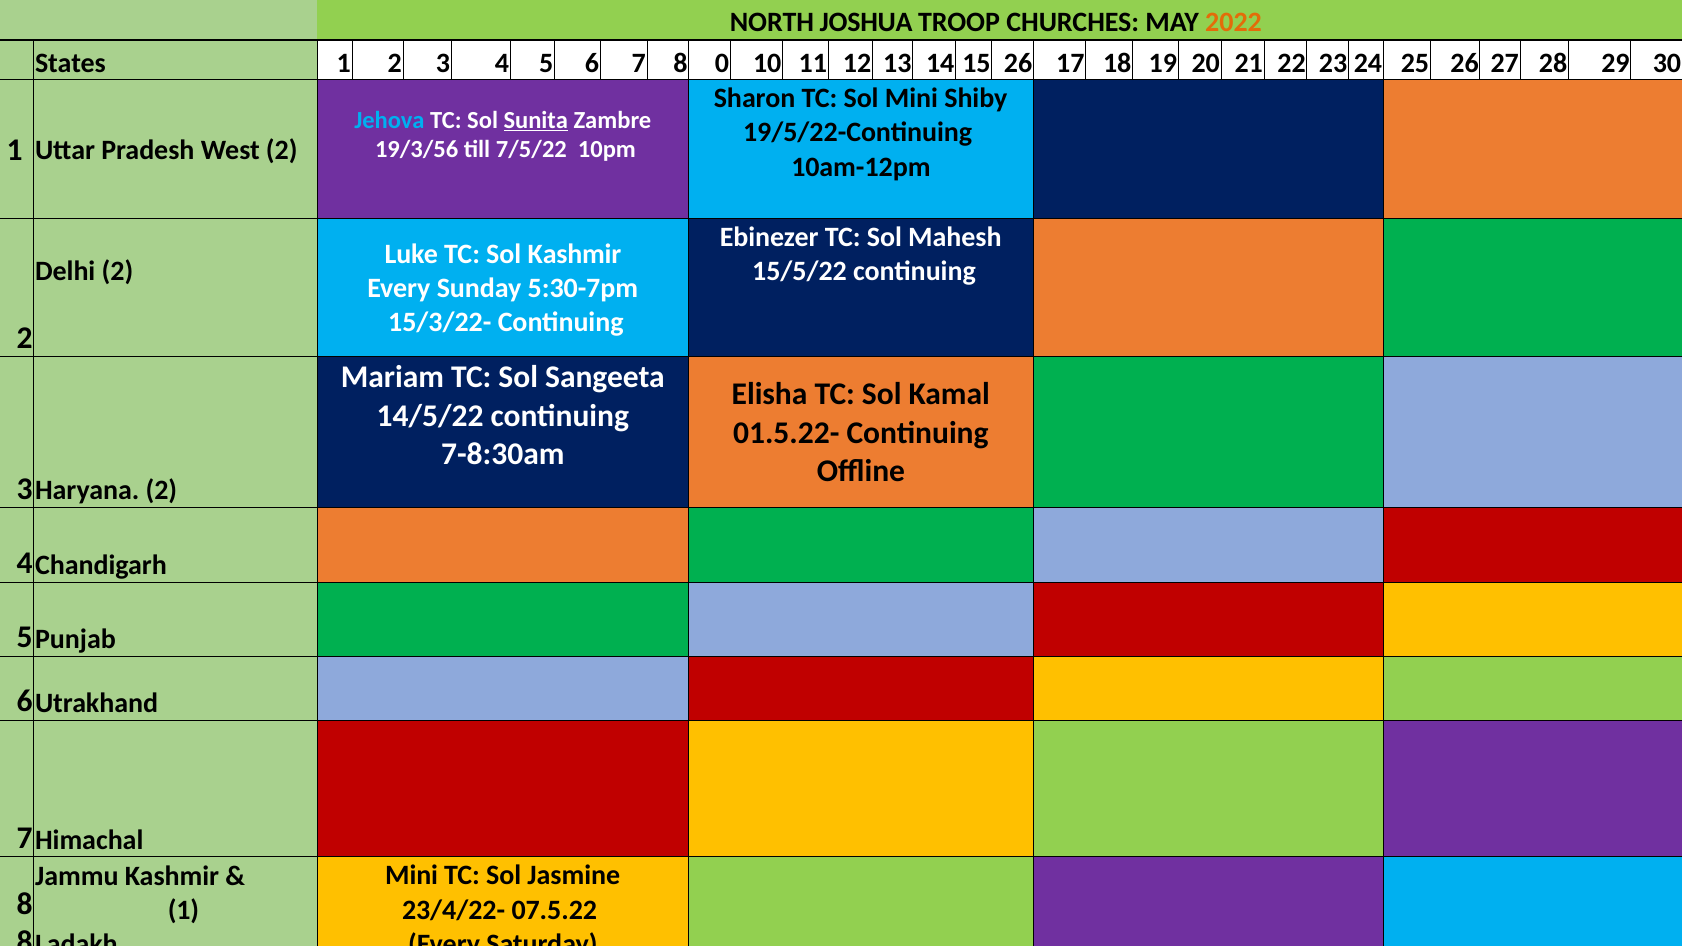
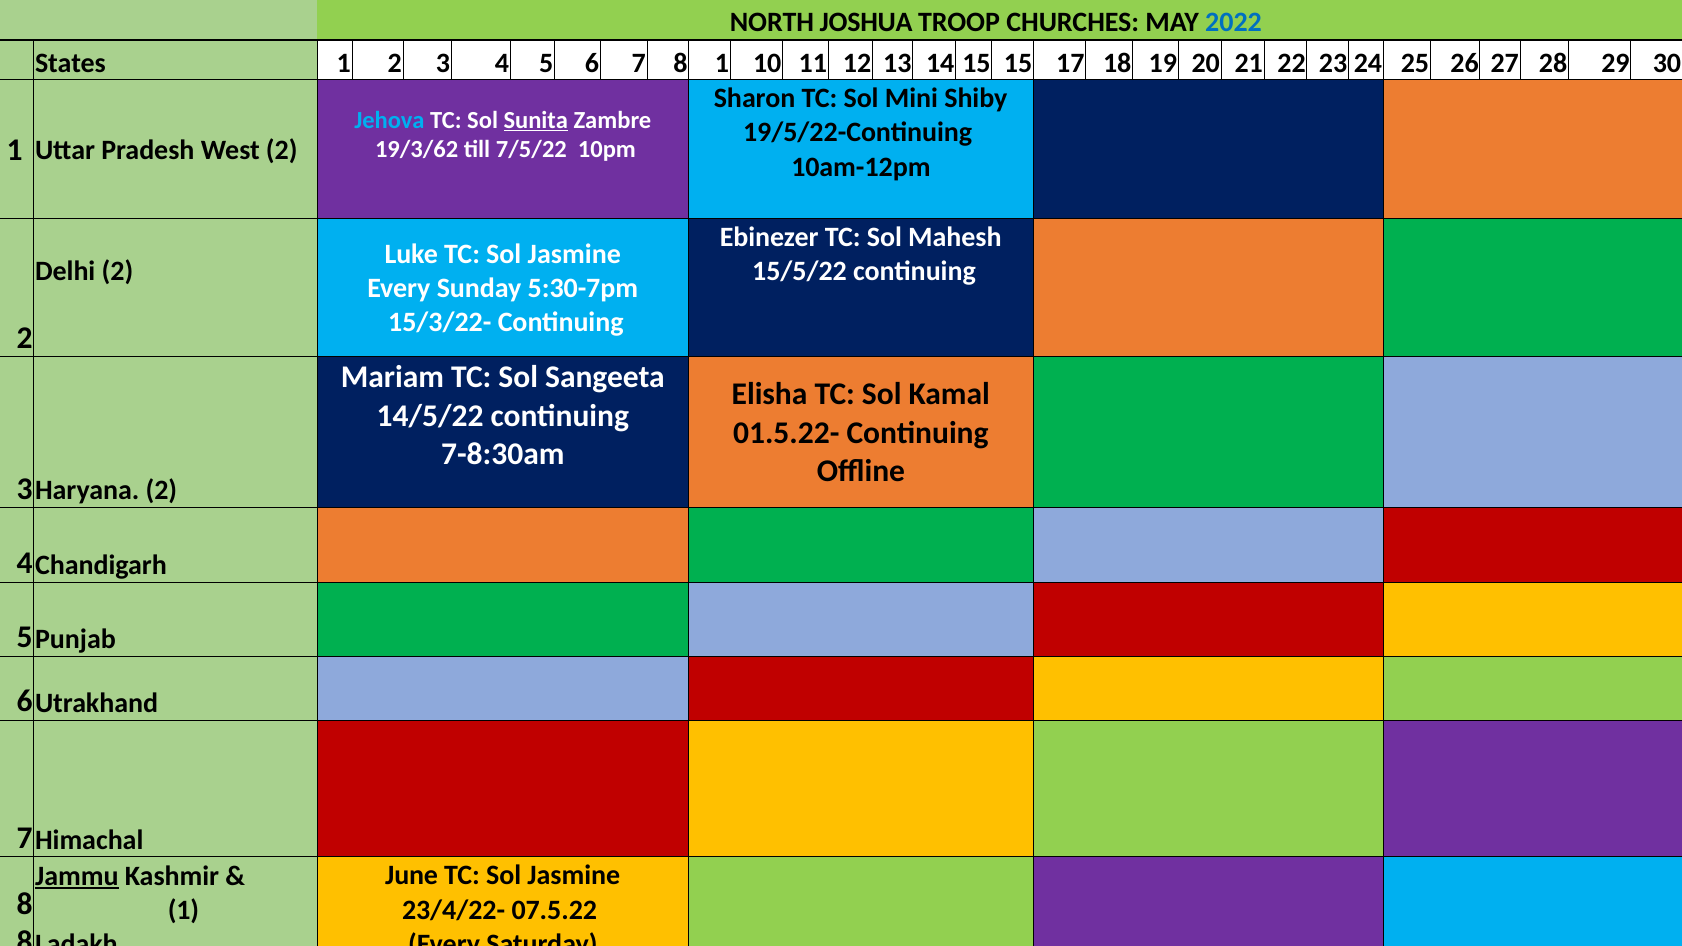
2022 colour: orange -> blue (1234, 22)
8 0: 0 -> 1 (722, 63)
15 26: 26 -> 15 (1018, 63)
19/3/56: 19/3/56 -> 19/3/62 (417, 150)
Luke TC Sol Kashmir: Kashmir -> Jasmine (574, 254)
Mini: Mini -> June (412, 876)
Jammu underline: none -> present (77, 876)
